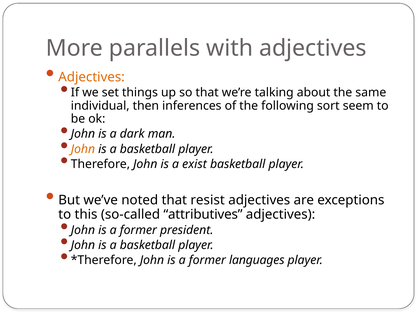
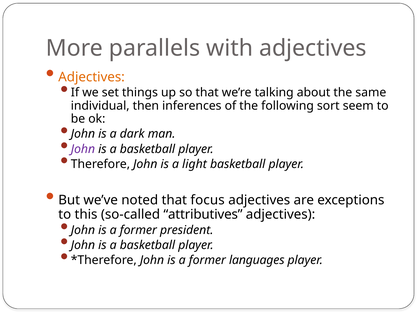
John colour: orange -> purple (83, 149)
exist: exist -> light (194, 164)
resist: resist -> focus (208, 200)
